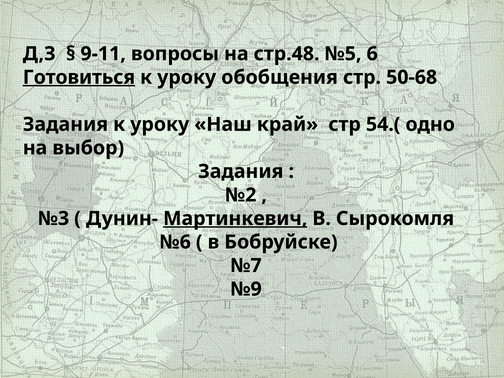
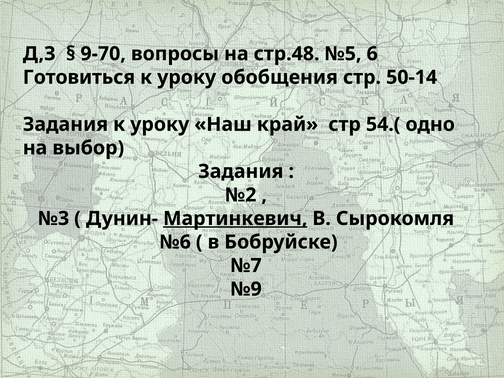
9-11: 9-11 -> 9-70 (103, 54)
Готовиться underline: present -> none (79, 77)
50-68: 50-68 -> 50-14 (412, 77)
